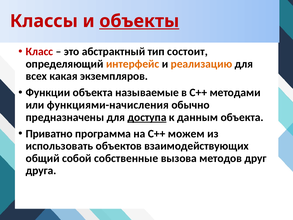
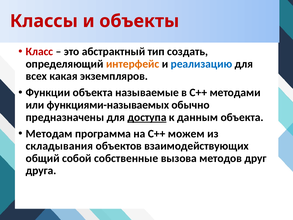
объекты underline: present -> none (139, 21)
состоит: состоит -> создать (188, 52)
реализацию colour: orange -> blue (201, 64)
функциями-начисления: функциями-начисления -> функциями-называемых (108, 105)
Приватно: Приватно -> Методам (49, 133)
использовать: использовать -> складывания (59, 146)
